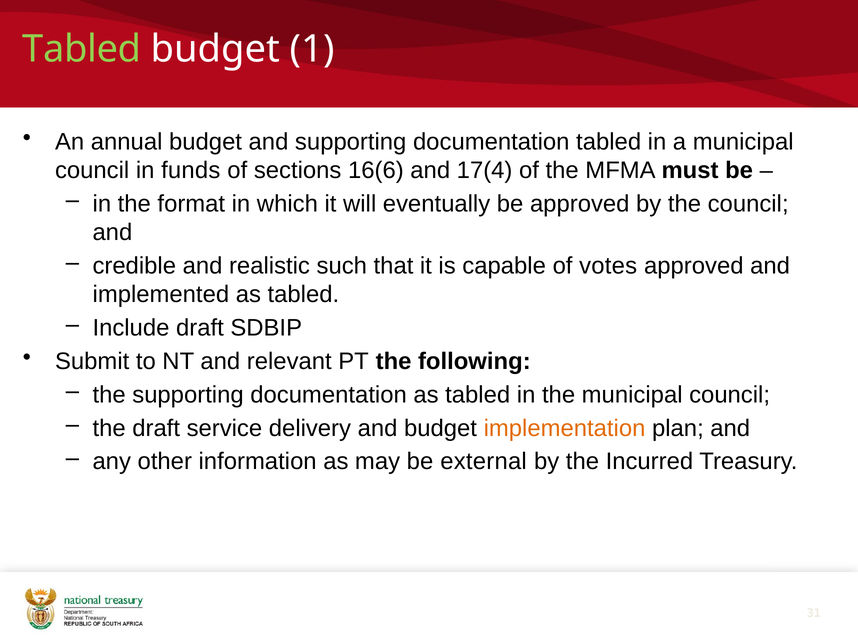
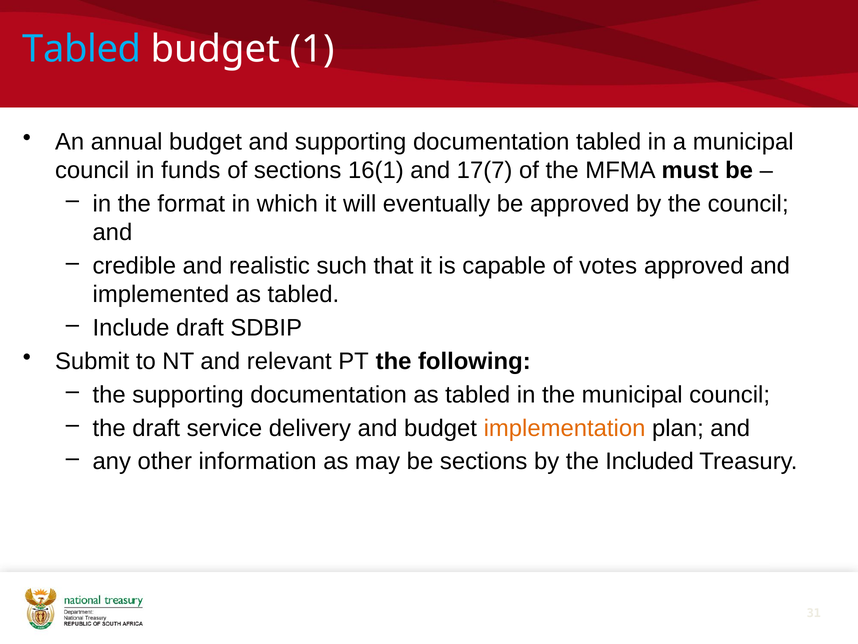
Tabled colour: light green -> light blue (82, 49)
16(6: 16(6 -> 16(1 (376, 170)
17(4: 17(4 -> 17(7 (485, 170)
be external: external -> sections (484, 461)
Incurred: Incurred -> Included (650, 461)
